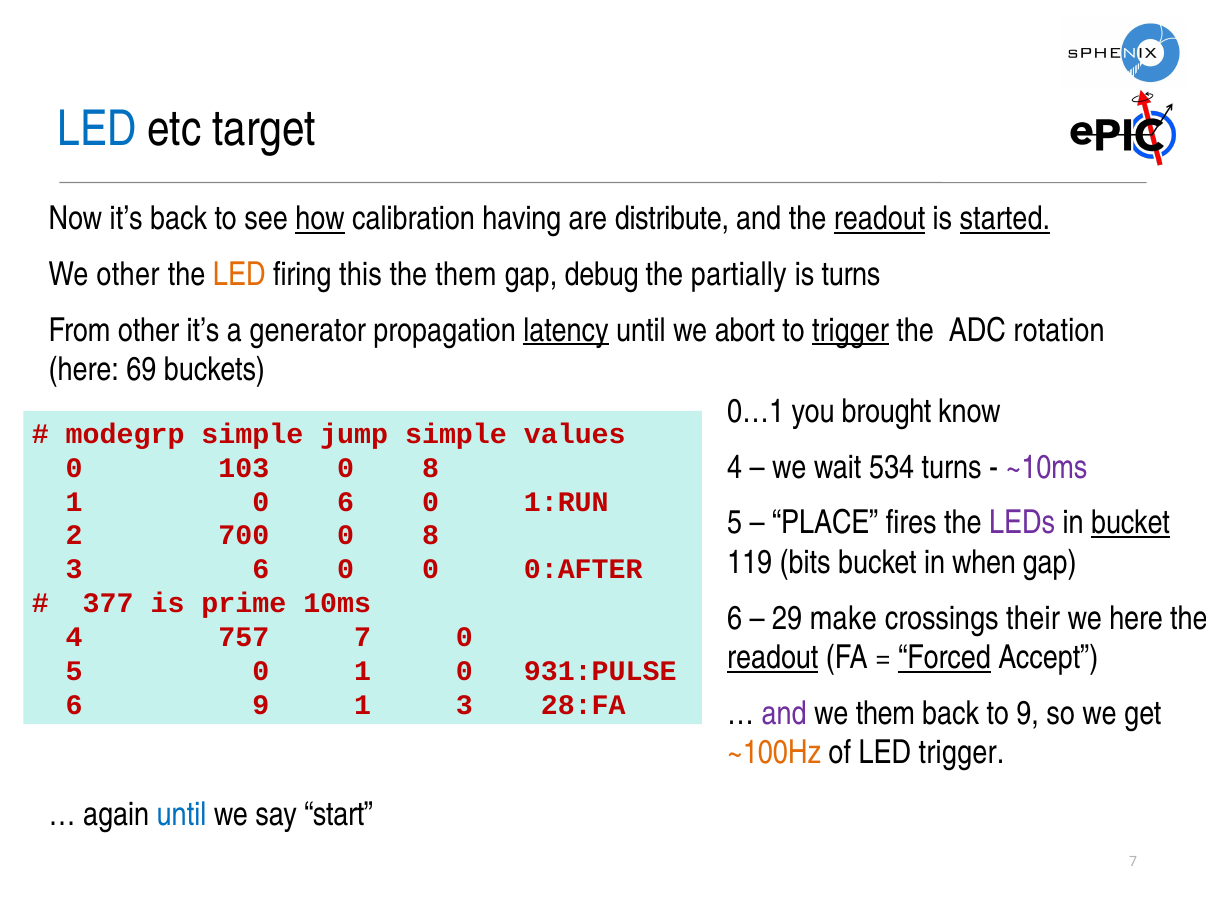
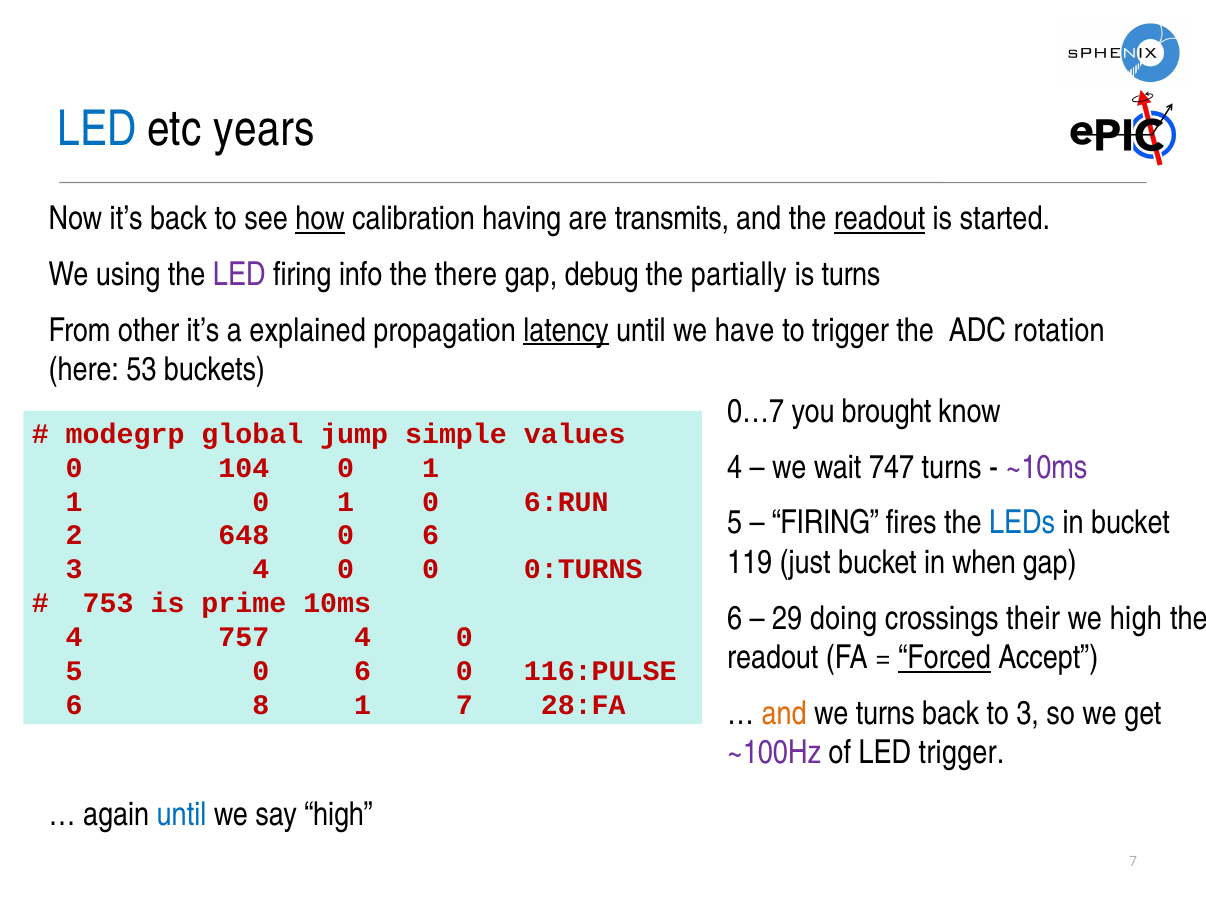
target: target -> years (264, 129)
distribute: distribute -> transmits (672, 219)
started underline: present -> none (1005, 219)
We other: other -> using (128, 275)
LED colour: orange -> purple (239, 275)
this: this -> info (361, 275)
the them: them -> there (466, 275)
generator: generator -> explained (308, 330)
abort: abort -> have (745, 330)
trigger underline: present -> none (850, 330)
69: 69 -> 53 (141, 370)
0…1: 0…1 -> 0…7 (756, 412)
modegrp simple: simple -> global (252, 434)
534: 534 -> 747 (892, 468)
103: 103 -> 104 (244, 468)
8: 8 -> 1 (431, 468)
1 0 6: 6 -> 1 (346, 502)
1:RUN: 1:RUN -> 6:RUN (566, 502)
PLACE: PLACE -> FIRING (825, 523)
LEDs colour: purple -> blue (1022, 523)
bucket underline: present -> none (1131, 523)
700: 700 -> 648 (244, 536)
8: 8 -> 6 (431, 536)
bits: bits -> just (805, 563)
3 6: 6 -> 4 (261, 570)
0:AFTER: 0:AFTER -> 0:TURNS (583, 570)
377: 377 -> 753 (108, 604)
make: make -> doing (843, 619)
we here: here -> high (1136, 619)
757 7: 7 -> 4 (363, 638)
readout underline: present -> none (773, 658)
5 0 1: 1 -> 6 (363, 672)
931:PULSE: 931:PULSE -> 116:PULSE (600, 672)
6 9: 9 -> 8 (261, 705)
1 3: 3 -> 7 (464, 705)
and colour: purple -> orange (784, 714)
we them: them -> turns (885, 714)
to 9: 9 -> 3 (1028, 714)
~100Hz colour: orange -> purple (774, 753)
say start: start -> high (339, 815)
